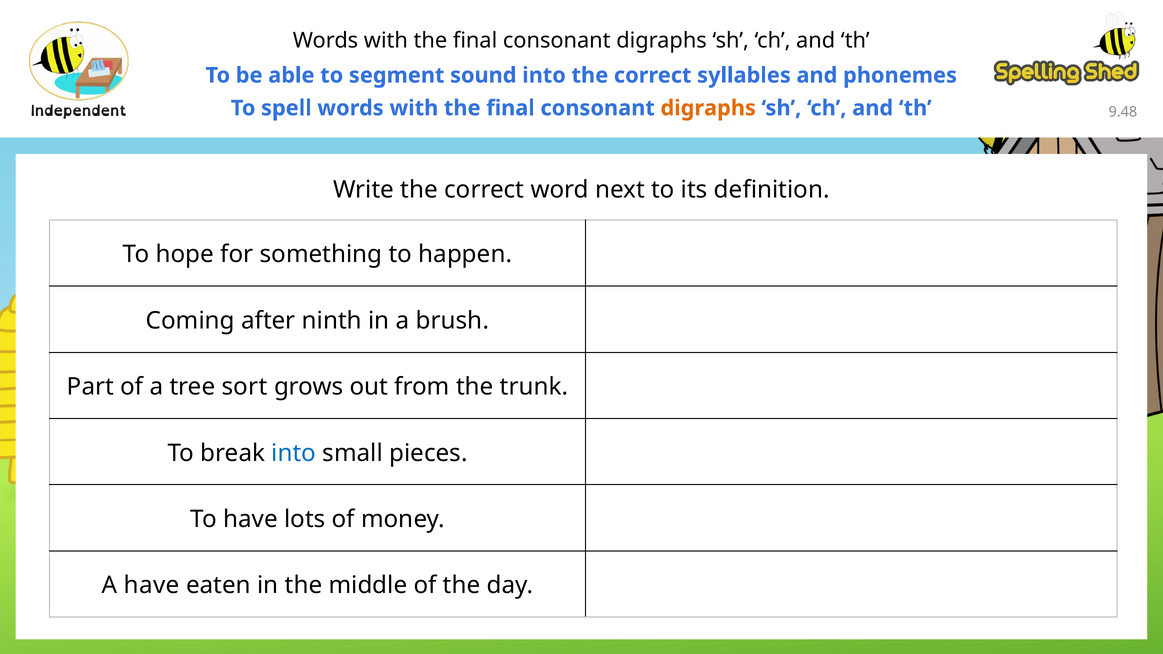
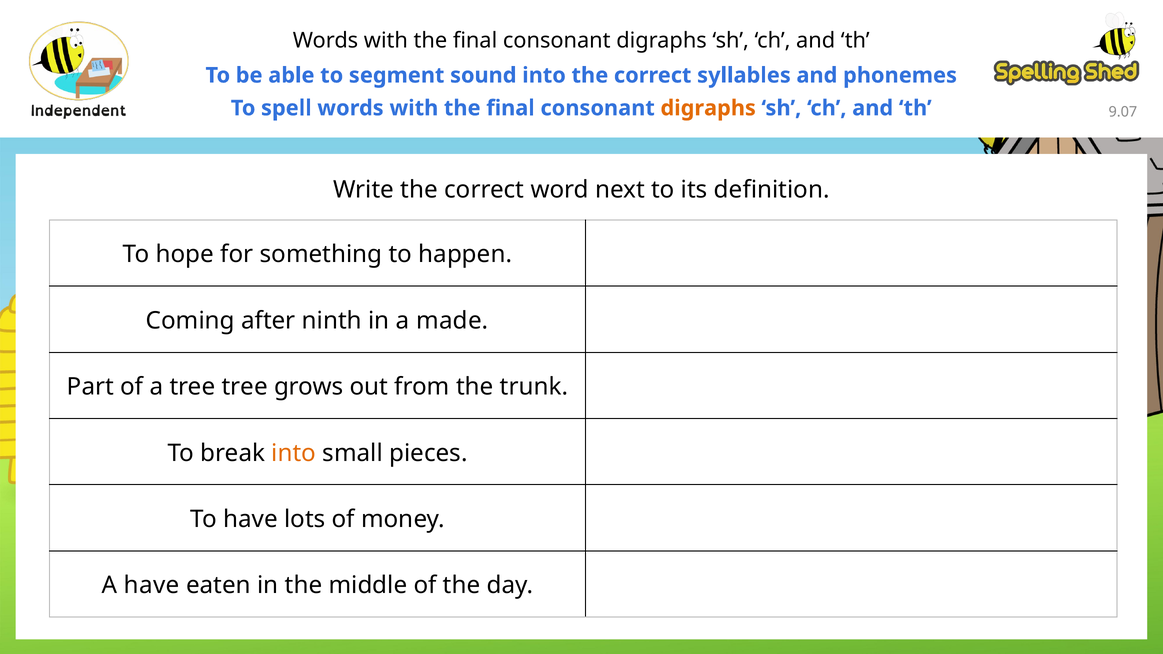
9.48: 9.48 -> 9.07 (1123, 112)
brush: brush -> made (452, 321)
tree sort: sort -> tree (245, 387)
into colour: blue -> orange (294, 453)
